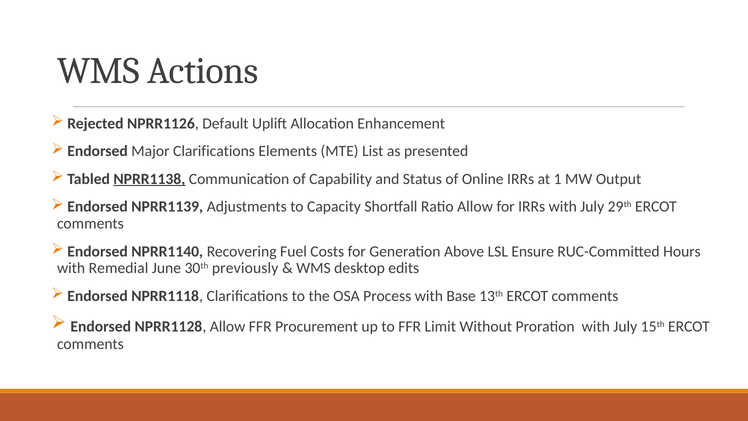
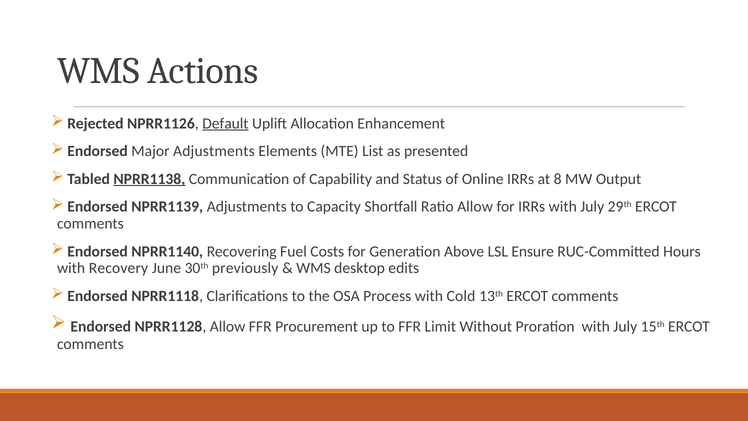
Default underline: none -> present (225, 123)
Major Clarifications: Clarifications -> Adjustments (214, 151)
1: 1 -> 8 (558, 179)
Remedial: Remedial -> Recovery (118, 268)
Base: Base -> Cold (461, 296)
